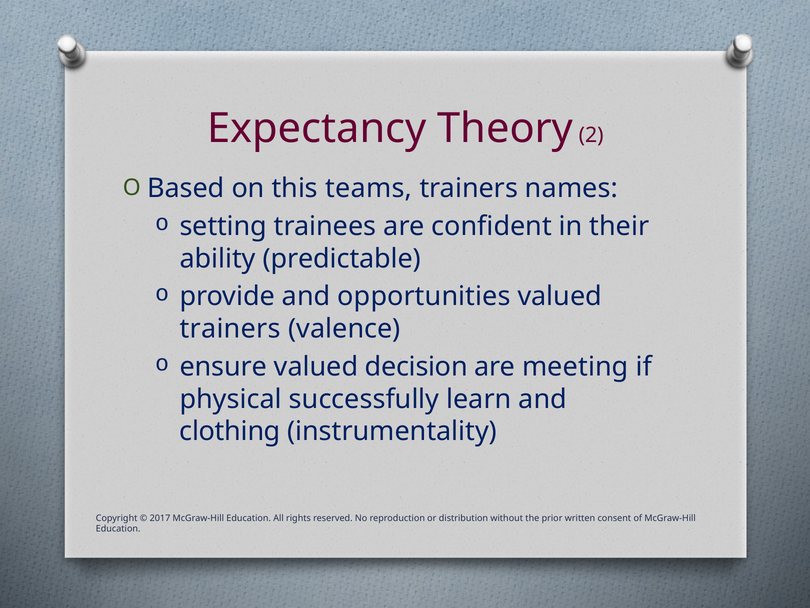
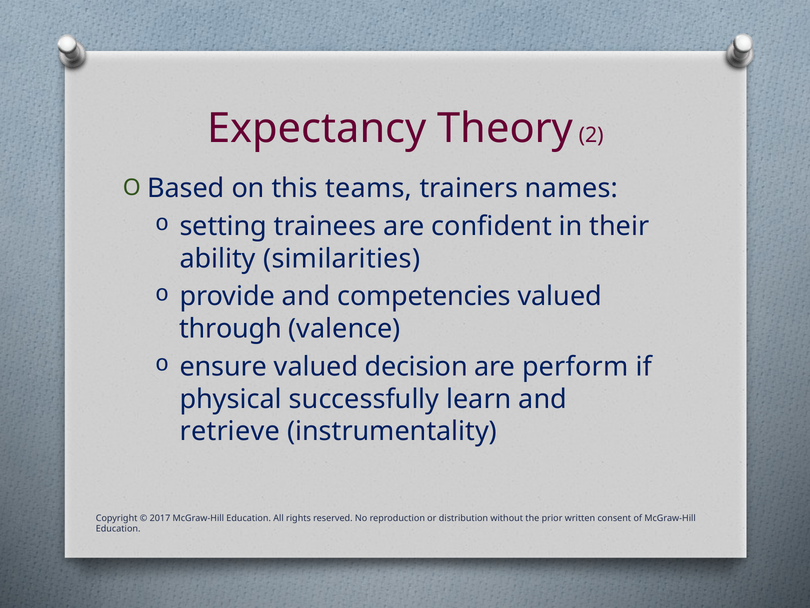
predictable: predictable -> similarities (342, 258)
opportunities: opportunities -> competencies (424, 296)
trainers: trainers -> through (231, 329)
meeting: meeting -> perform (575, 366)
clothing: clothing -> retrieve (230, 431)
